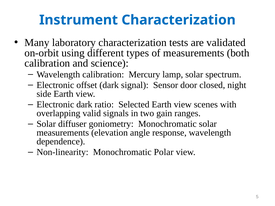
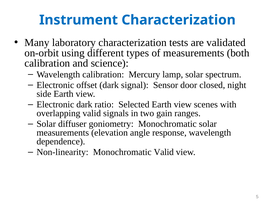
Monochromatic Polar: Polar -> Valid (164, 152)
